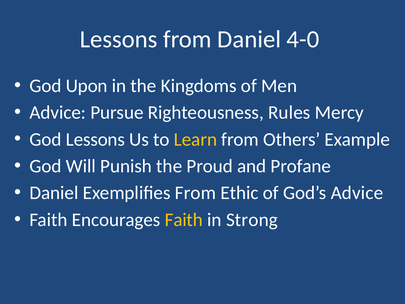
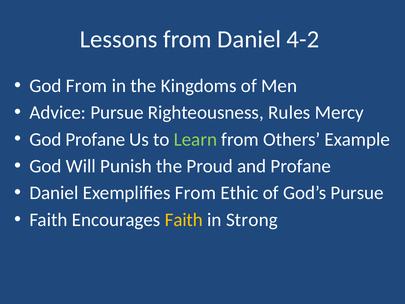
4-0: 4-0 -> 4-2 (303, 39)
God Upon: Upon -> From (87, 86)
God Lessons: Lessons -> Profane (95, 139)
Learn colour: yellow -> light green (195, 139)
God’s Advice: Advice -> Pursue (357, 193)
